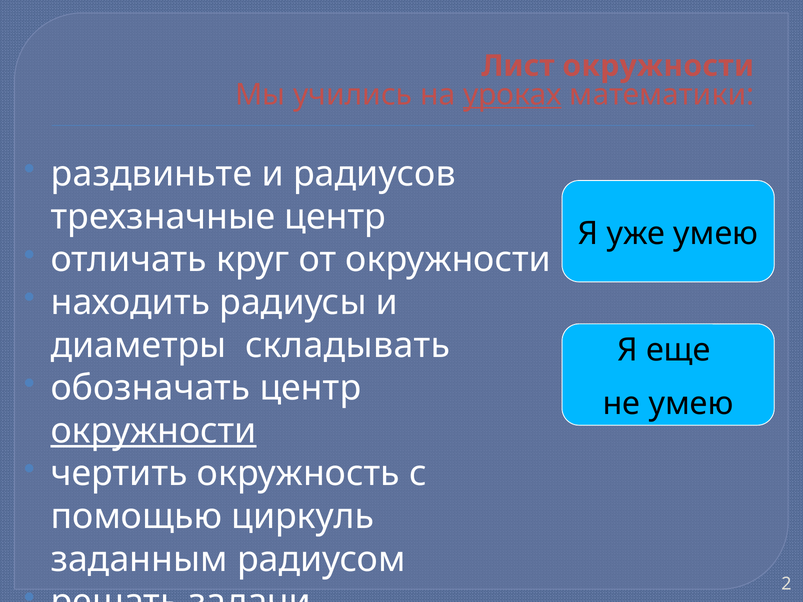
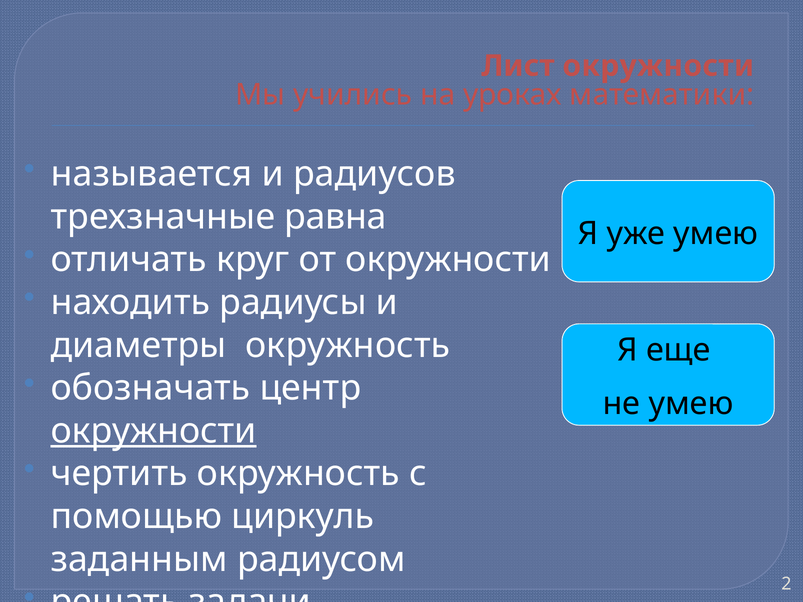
уроках underline: present -> none (513, 95)
раздвиньте: раздвиньте -> называется (152, 174)
трехзначные центр: центр -> равна (335, 217)
диаметры складывать: складывать -> окружность (348, 345)
